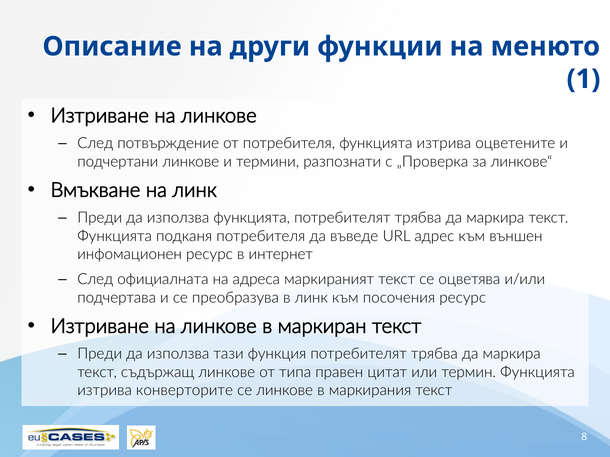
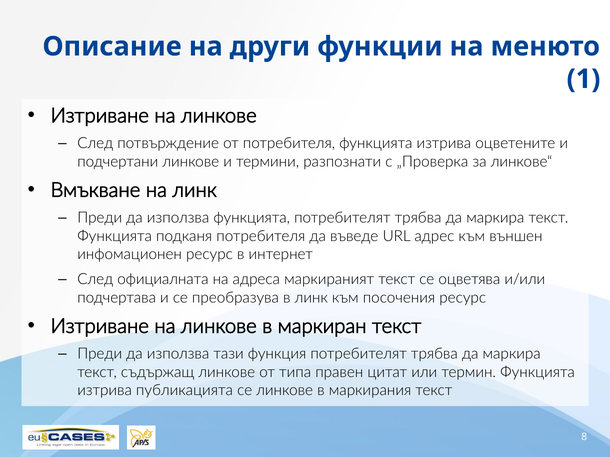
конверторите: конверторите -> публикацията (184, 391)
